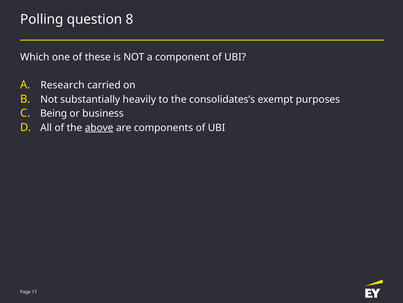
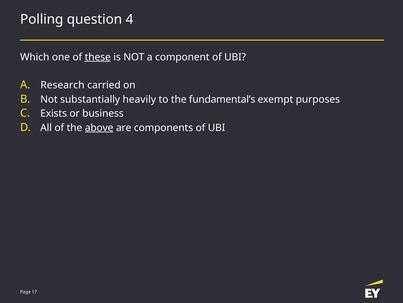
8: 8 -> 4 (129, 19)
these underline: none -> present (98, 57)
consolidates’s: consolidates’s -> fundamental’s (222, 99)
Being: Being -> Exists (54, 113)
